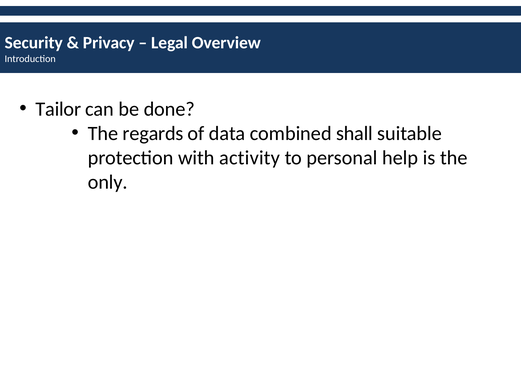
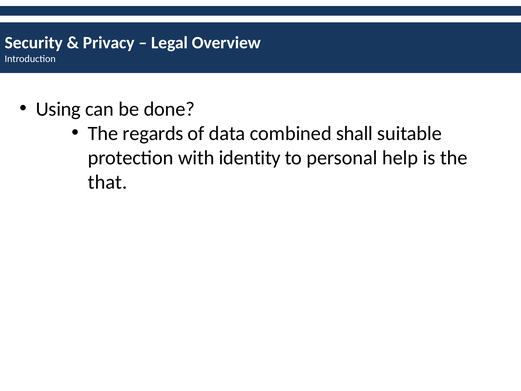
Tailor: Tailor -> Using (58, 109)
activity: activity -> identity (250, 158)
only: only -> that (108, 182)
